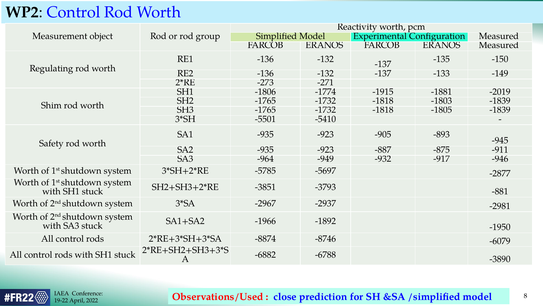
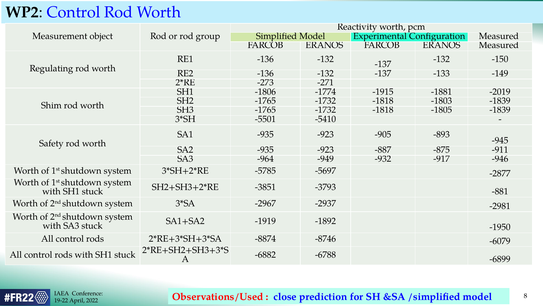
-135: -135 -> -132 (442, 59)
-1966: -1966 -> -1919 (265, 221)
-3890: -3890 -> -6899 (500, 259)
